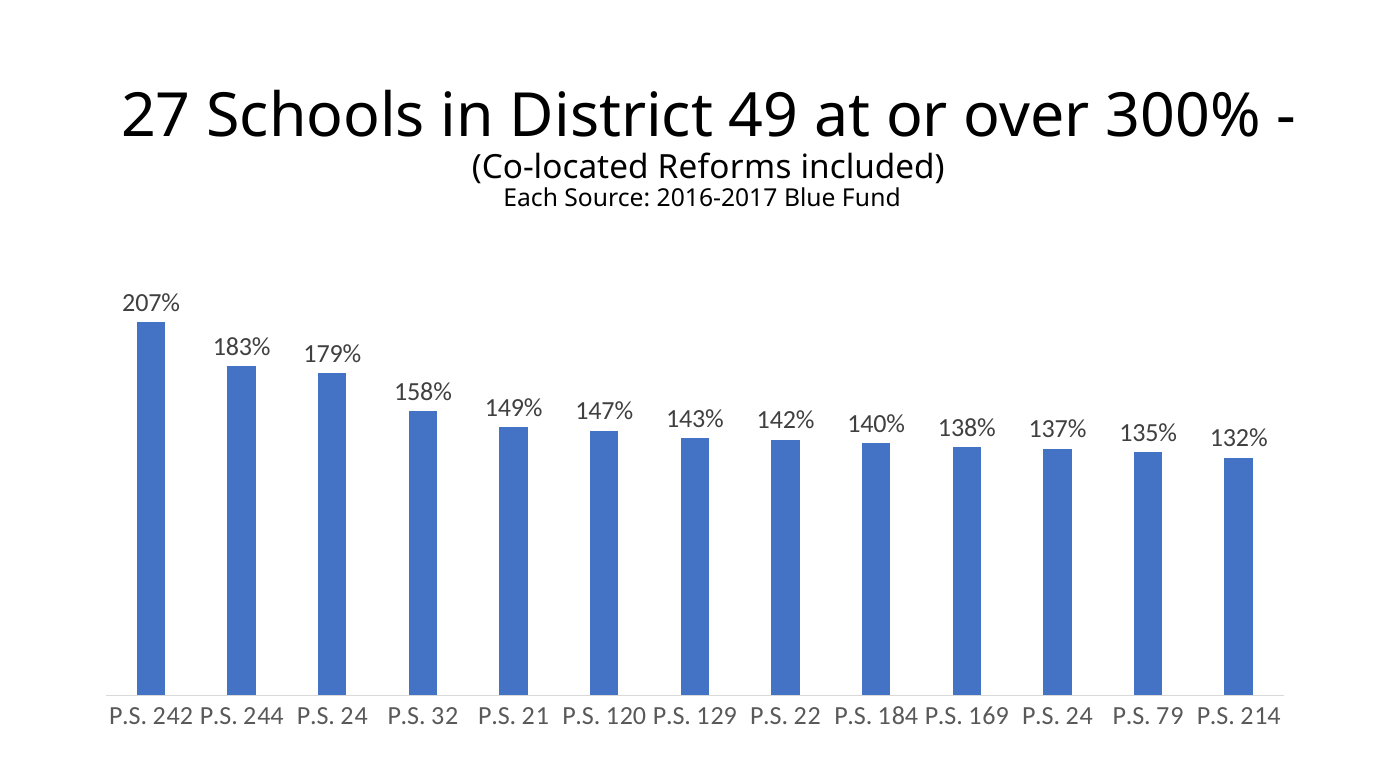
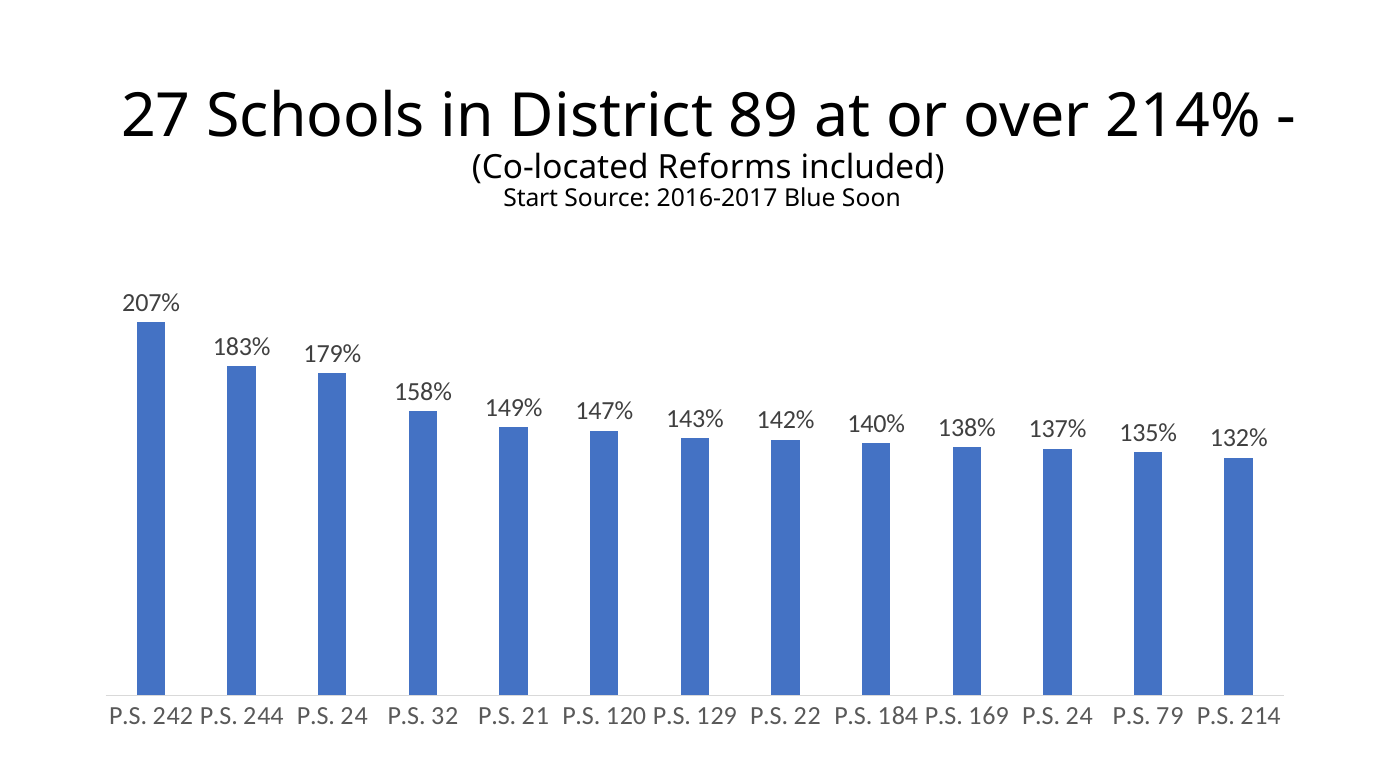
49: 49 -> 89 (764, 116)
300%: 300% -> 214% (1183, 116)
Each: Each -> Start (531, 199)
Fund: Fund -> Soon (871, 199)
